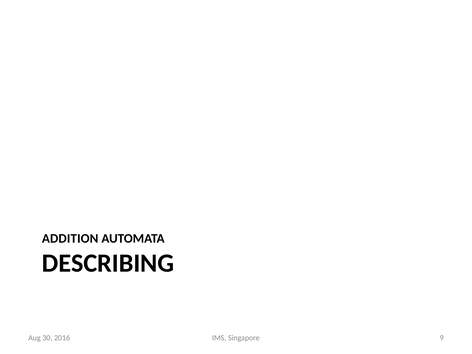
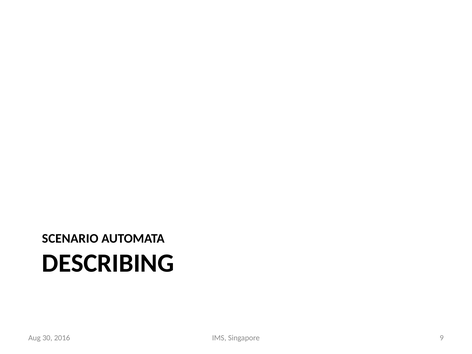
ADDITION: ADDITION -> SCENARIO (70, 239)
